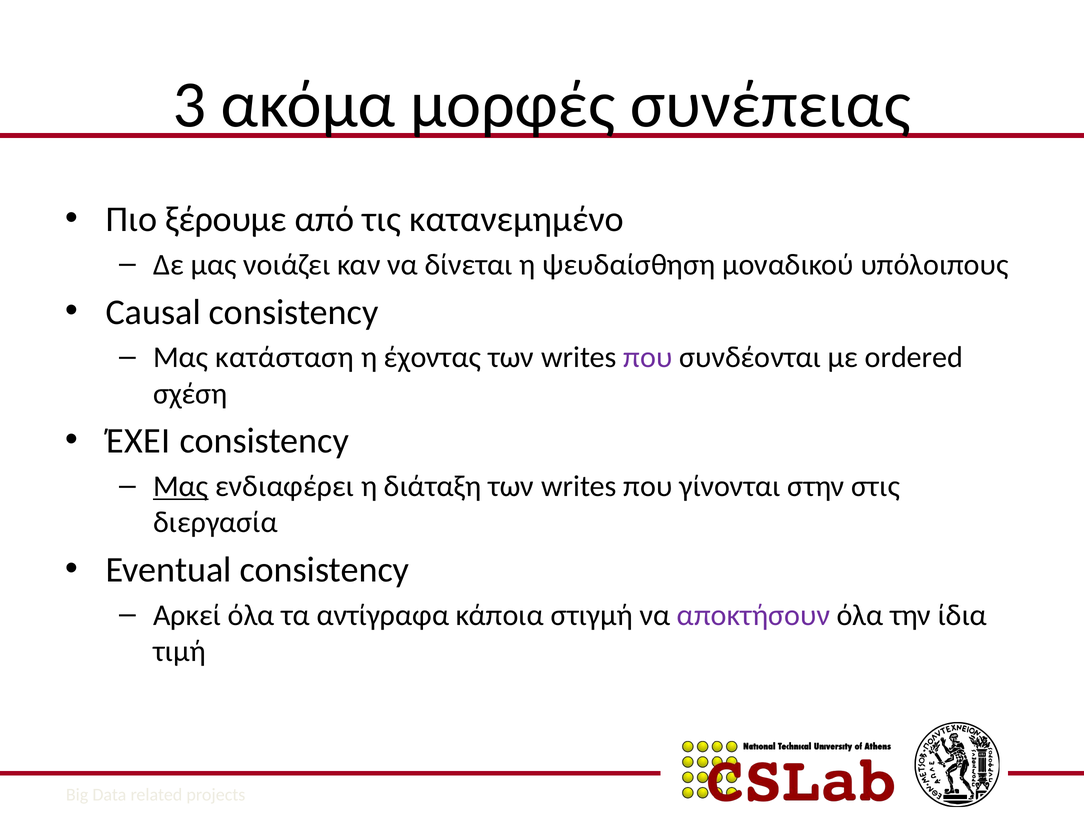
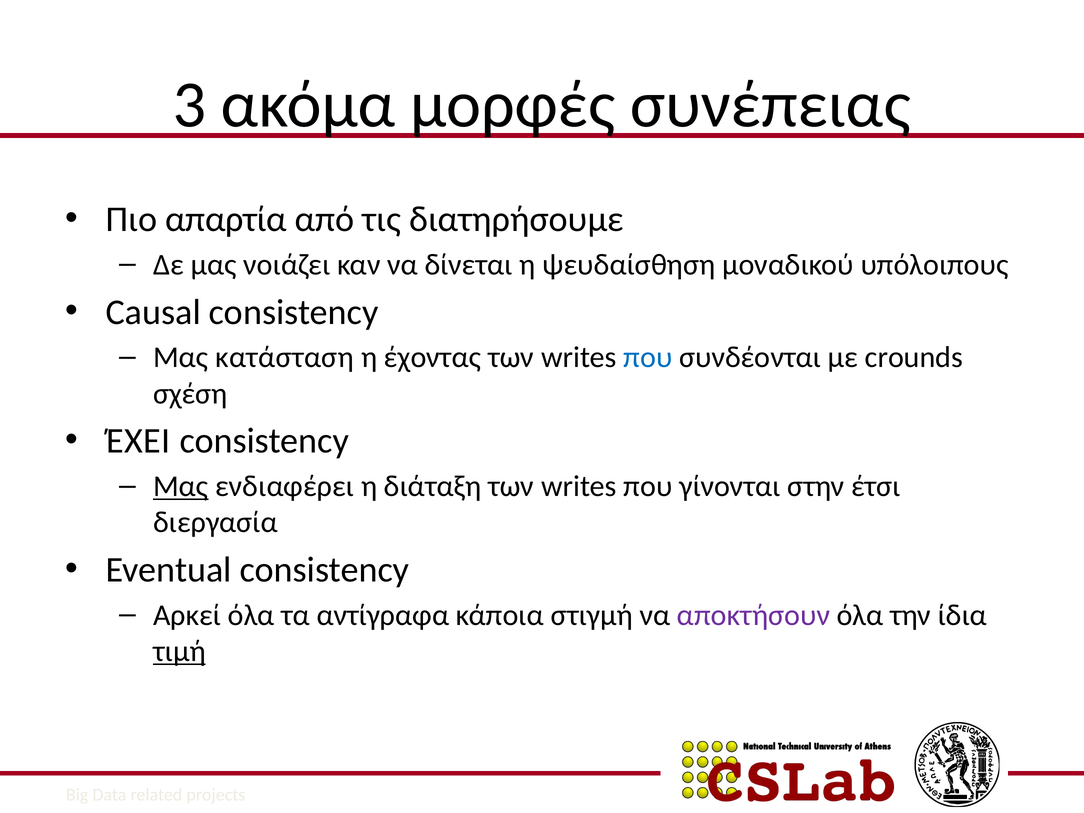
ξέρουμε: ξέρουμε -> απαρτία (226, 219)
κατανεμημένο: κατανεμημένο -> διατηρήσουμε (516, 219)
που colour: purple -> blue (648, 357)
ordered: ordered -> crounds (914, 357)
στις: στις -> έτσι (876, 486)
τιμή underline: none -> present (179, 651)
